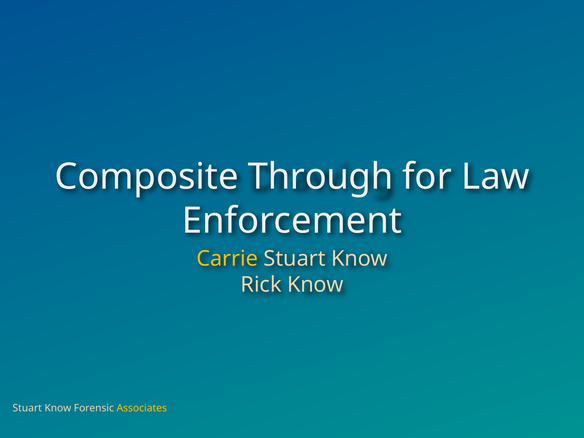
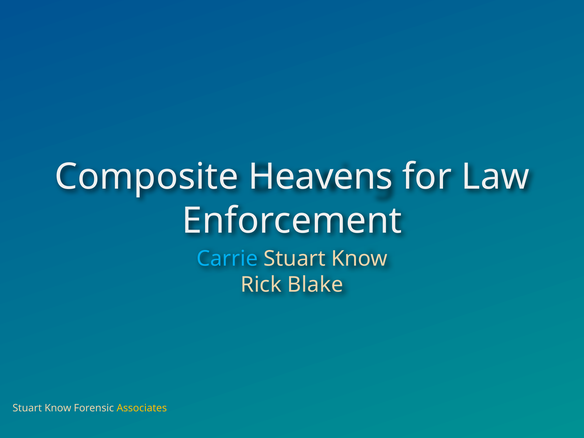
Through: Through -> Heavens (321, 177)
Carrie colour: yellow -> light blue (227, 259)
Rick Know: Know -> Blake (315, 285)
